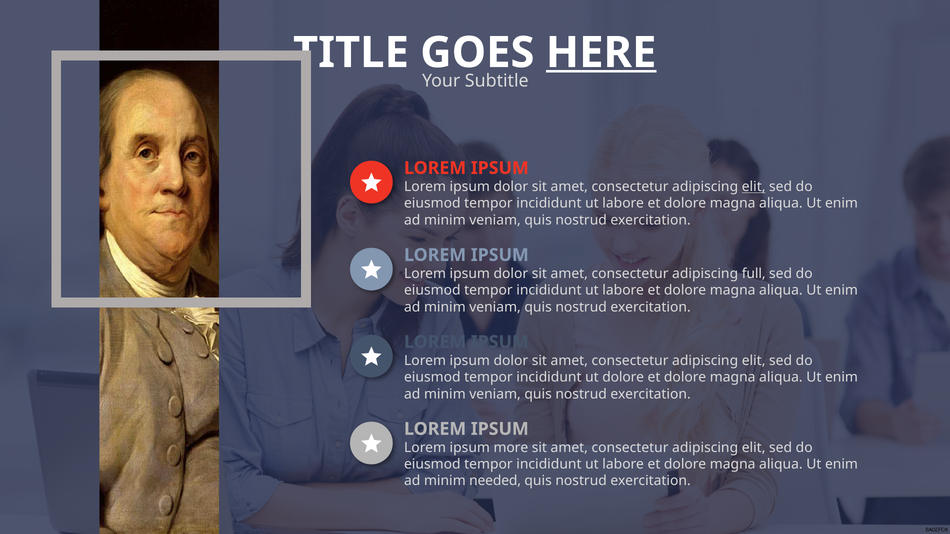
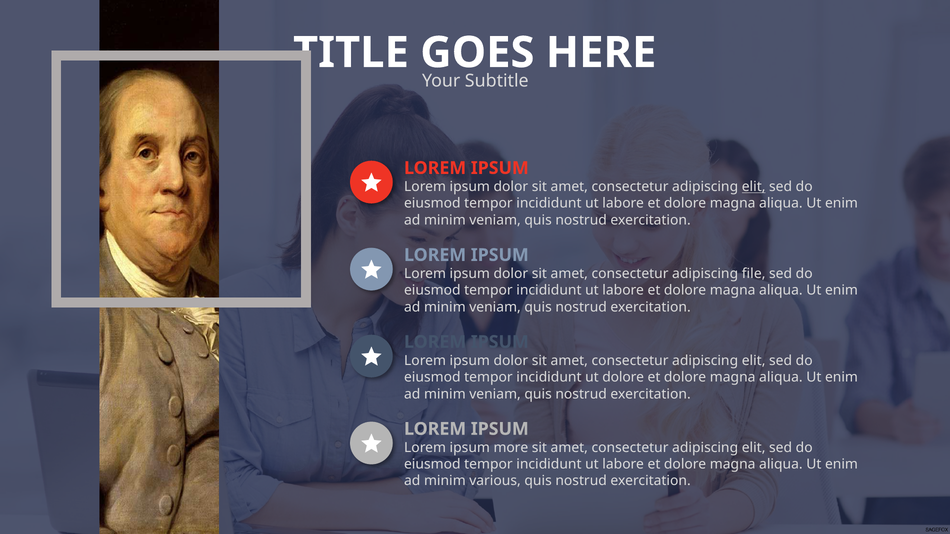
HERE underline: present -> none (601, 53)
full: full -> file (754, 274)
needed: needed -> various (495, 481)
